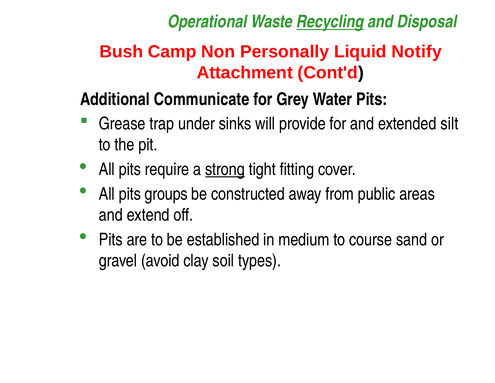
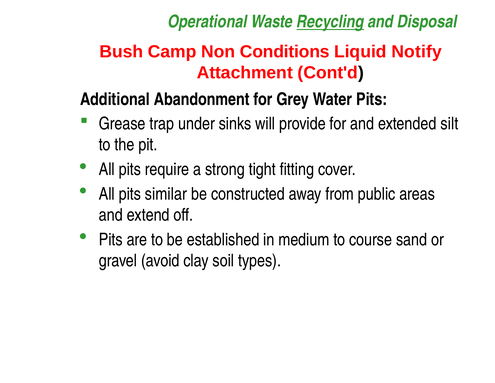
Personally: Personally -> Conditions (285, 52)
Communicate: Communicate -> Abandonment (202, 99)
strong underline: present -> none (225, 169)
groups: groups -> similar (166, 194)
